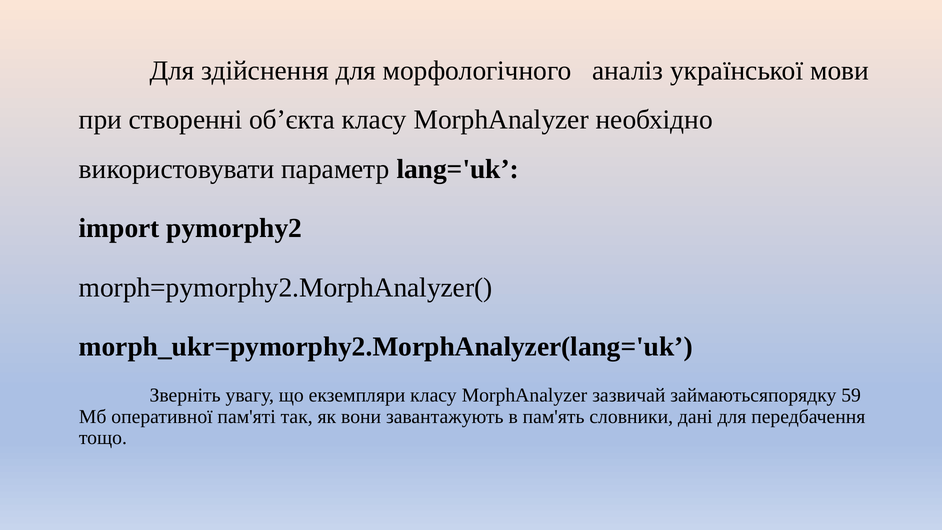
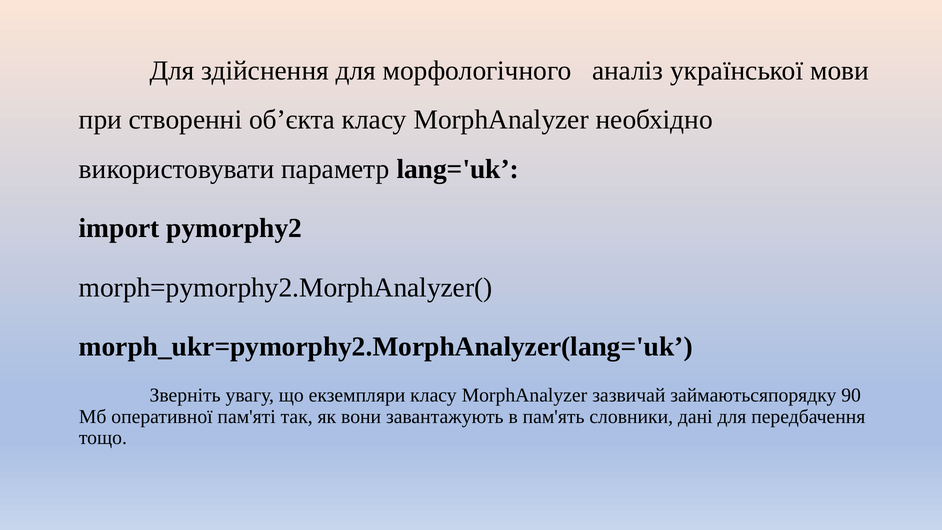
59: 59 -> 90 (851, 395)
